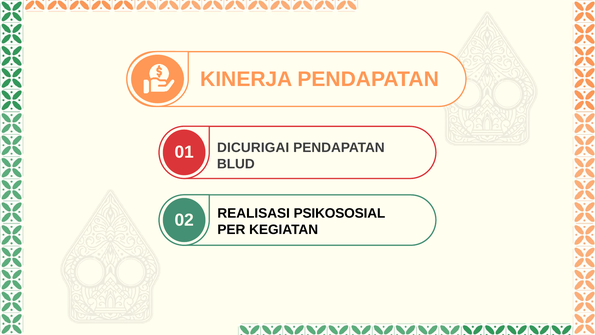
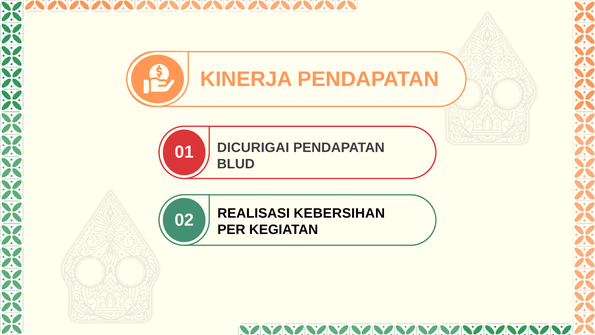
PSIKOSOSIAL: PSIKOSOSIAL -> KEBERSIHAN (339, 213)
